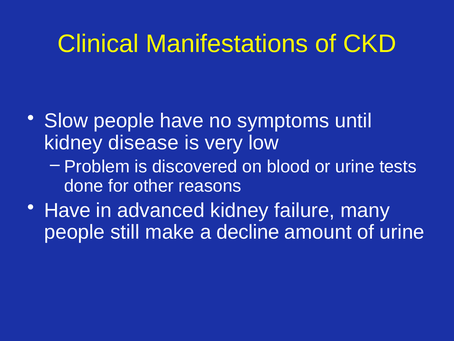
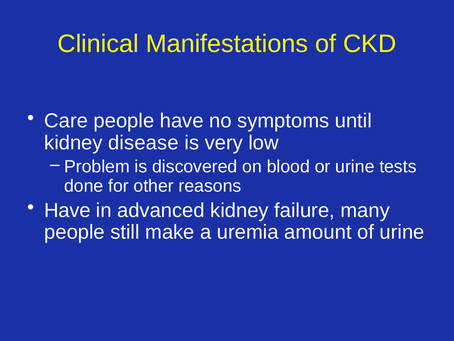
Slow: Slow -> Care (66, 121)
decline: decline -> uremia (248, 232)
